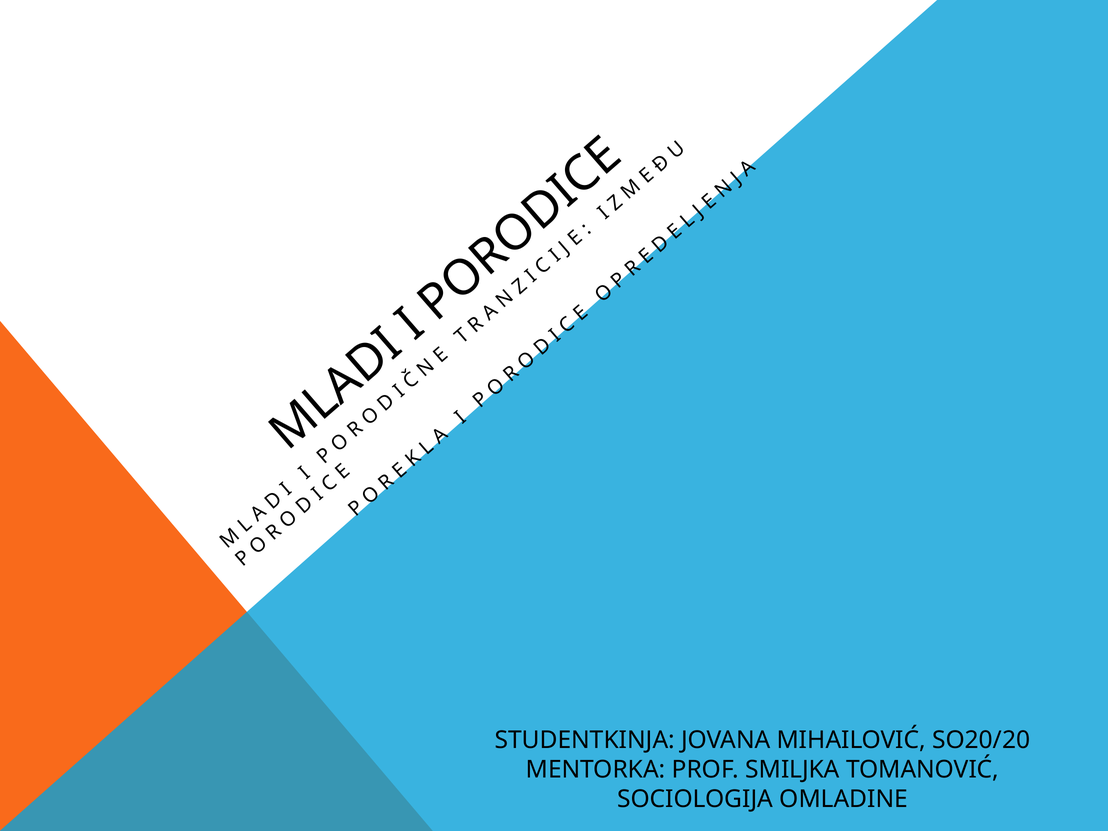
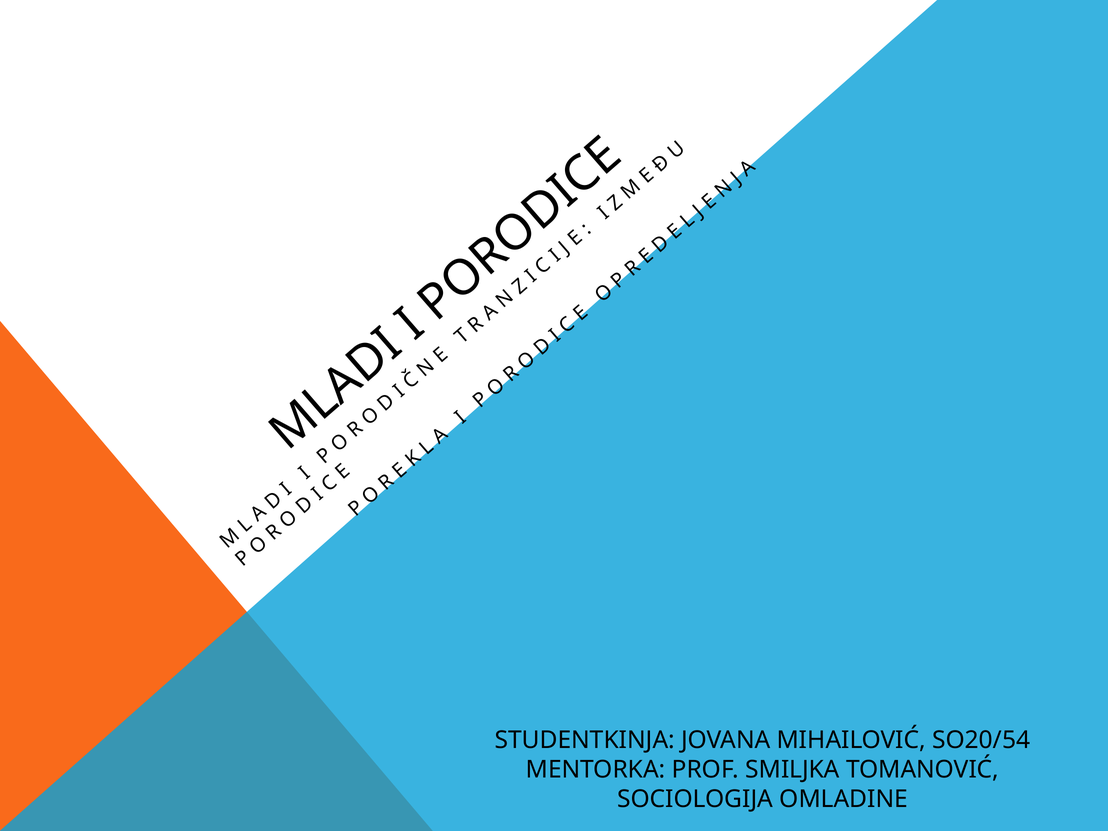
SO20/20: SO20/20 -> SO20/54 (981, 740)
